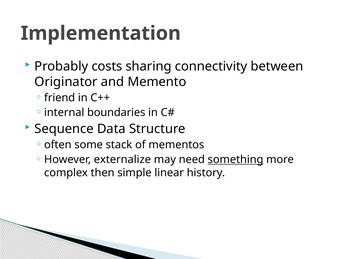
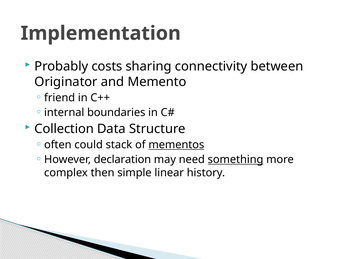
Sequence: Sequence -> Collection (64, 129)
some: some -> could (89, 145)
mementos underline: none -> present (176, 145)
externalize: externalize -> declaration (122, 159)
